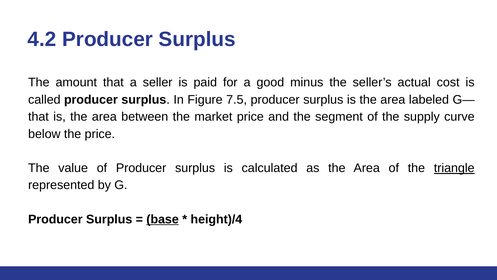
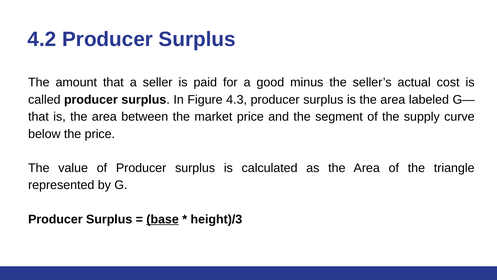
7.5: 7.5 -> 4.3 (237, 100)
triangle underline: present -> none (454, 168)
height)/4: height)/4 -> height)/3 (216, 219)
